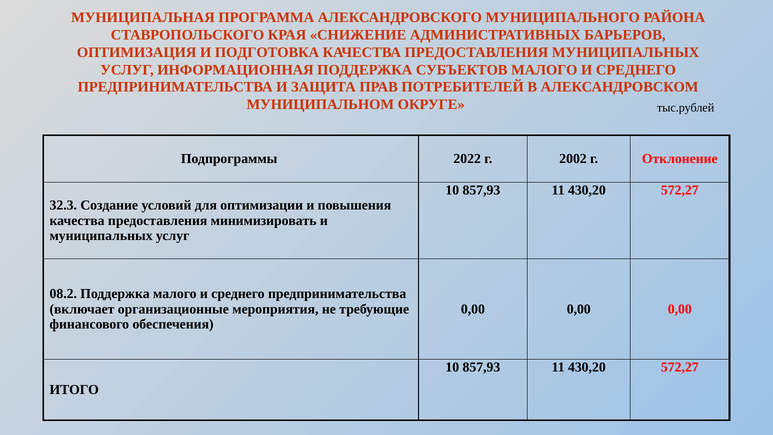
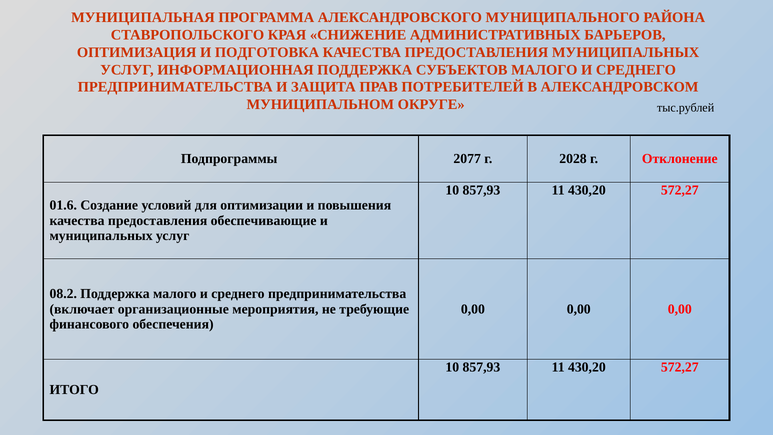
2022: 2022 -> 2077 (467, 159)
2002: 2002 -> 2028 (573, 159)
32.3: 32.3 -> 01.6 (63, 205)
минимизировать: минимизировать -> обеспечивающие (264, 221)
